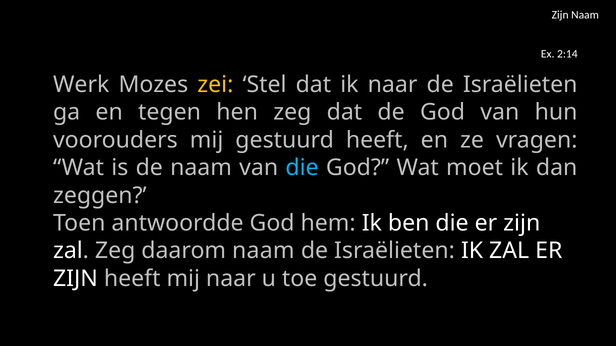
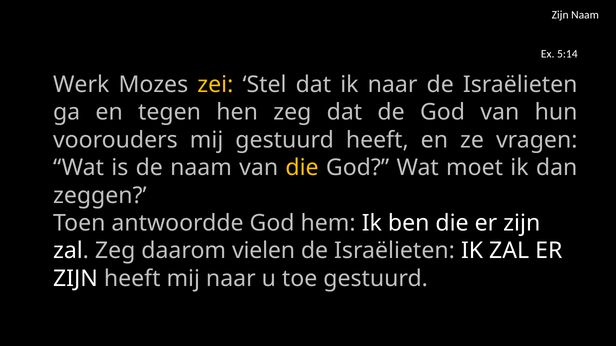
2:14: 2:14 -> 5:14 (567, 54)
die colour: light blue -> yellow (302, 168)
daarom naam: naam -> vielen (264, 251)
